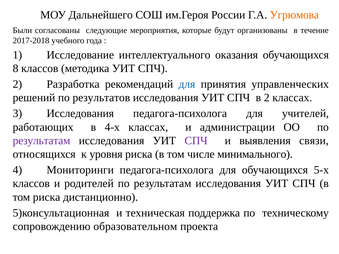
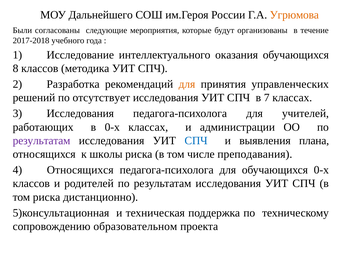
для colour: blue -> orange (187, 84)
результатов: результатов -> отсутствует (101, 98)
в 2: 2 -> 7 (267, 98)
в 4-х: 4-х -> 0-х (112, 127)
СПЧ colour: purple -> blue (196, 141)
связи: связи -> плана (314, 141)
уровня: уровня -> школы (106, 154)
минимального: минимального -> преподавания (255, 154)
4 Мониторинги: Мониторинги -> Относящихся (80, 170)
обучающихся 5-х: 5-х -> 0-х (321, 170)
